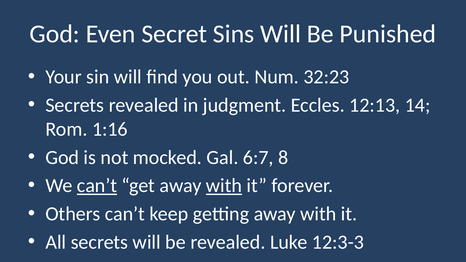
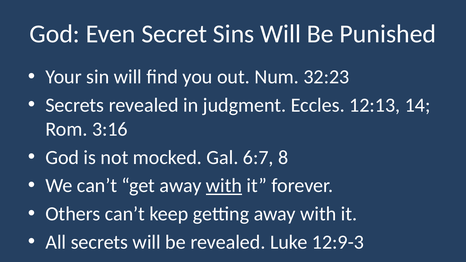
1:16: 1:16 -> 3:16 (110, 129)
can’t underline: present -> none (97, 186)
12:3-3: 12:3-3 -> 12:9-3 (338, 242)
